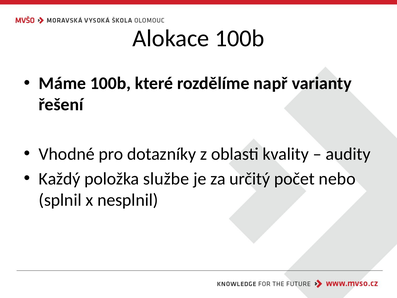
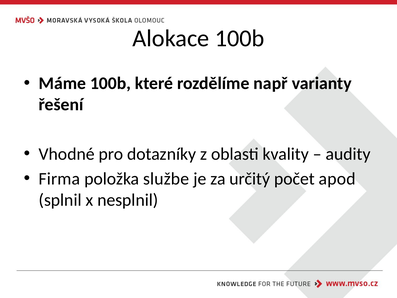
Každý: Každý -> Firma (59, 179)
nebo: nebo -> apod (337, 179)
